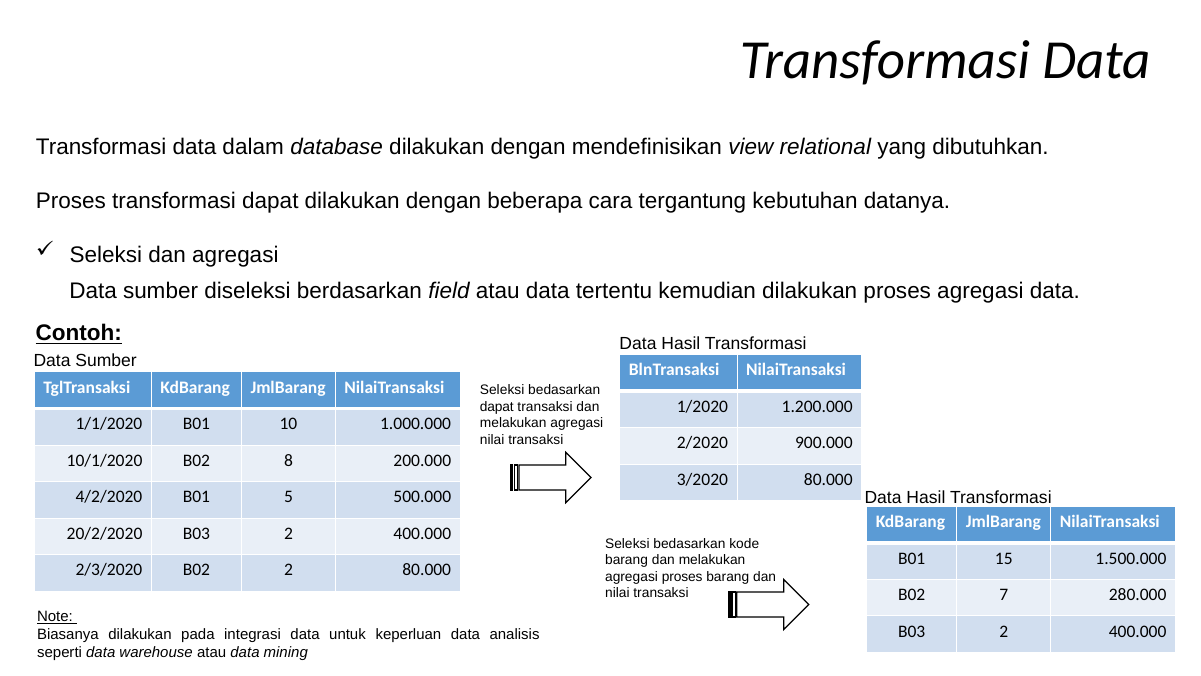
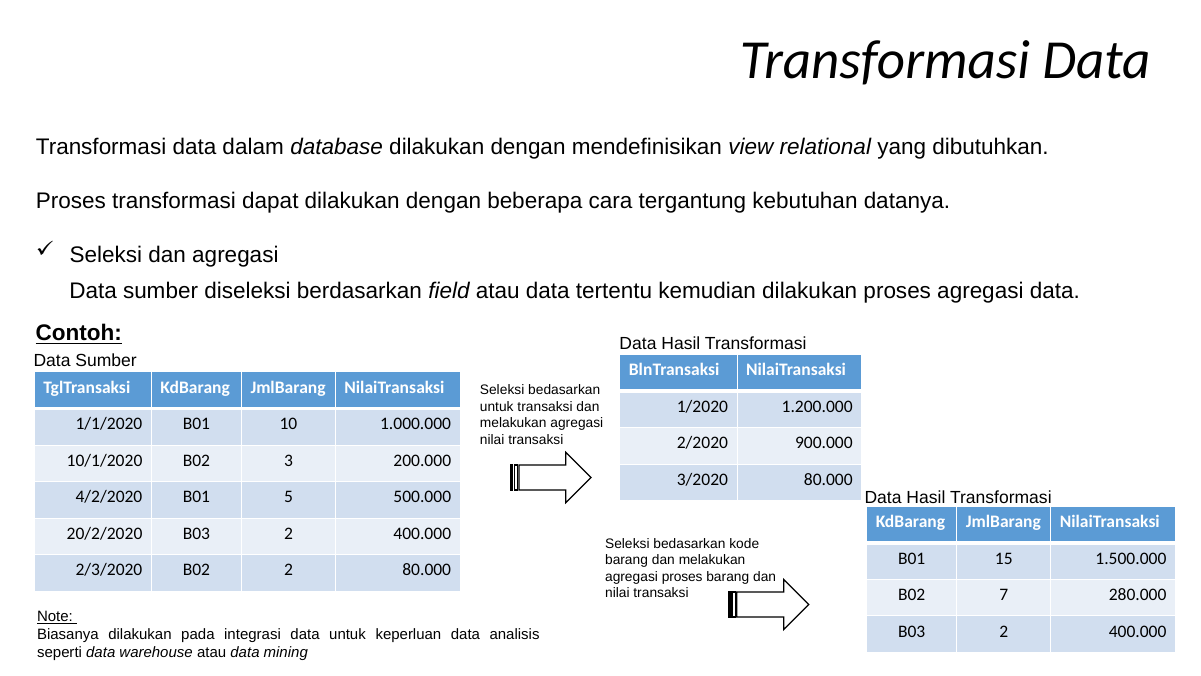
dapat: dapat -> untuk (497, 406)
8: 8 -> 3 (288, 460)
